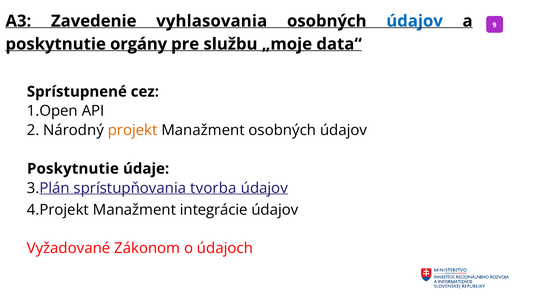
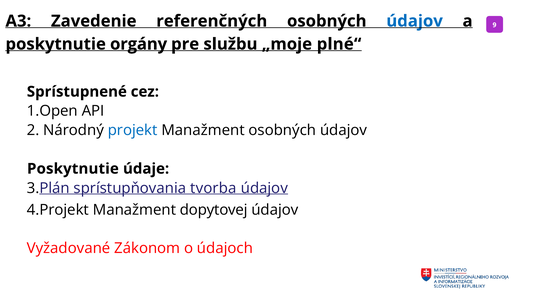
vyhlasovania: vyhlasovania -> referenčných (212, 21)
data“: data“ -> plné“ (339, 44)
projekt colour: orange -> blue (133, 130)
integrácie: integrácie -> dopytovej (214, 210)
